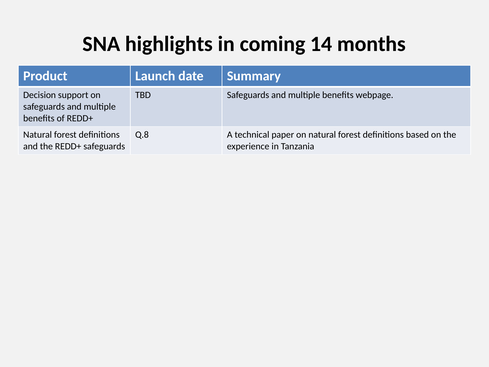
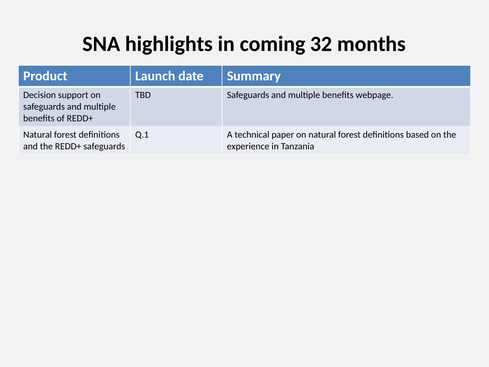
14: 14 -> 32 (321, 44)
Q.8: Q.8 -> Q.1 (142, 135)
